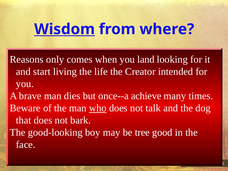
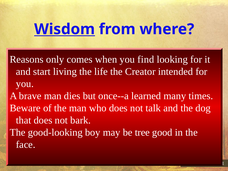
land: land -> find (146, 59)
achieve: achieve -> learned (146, 96)
who underline: present -> none (98, 108)
